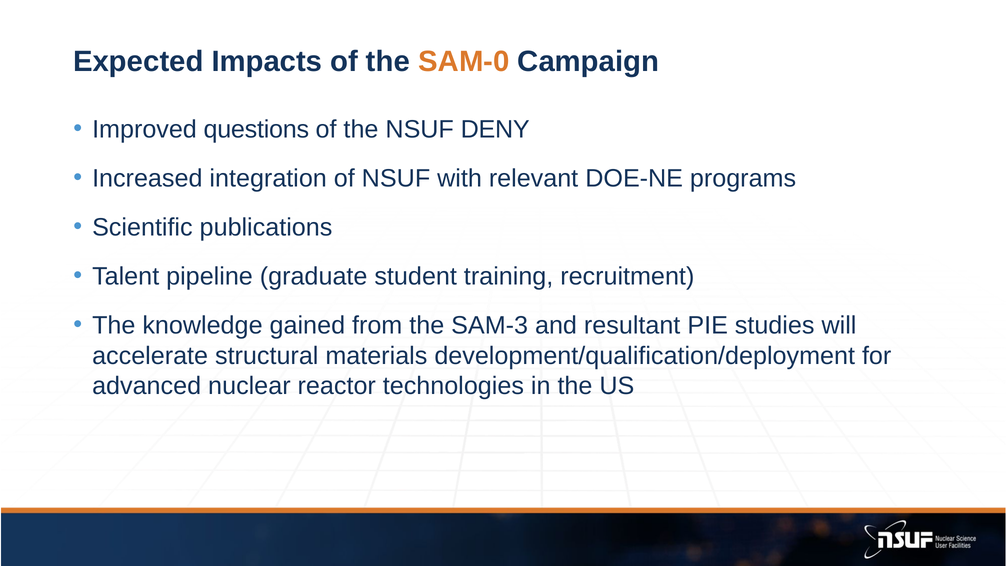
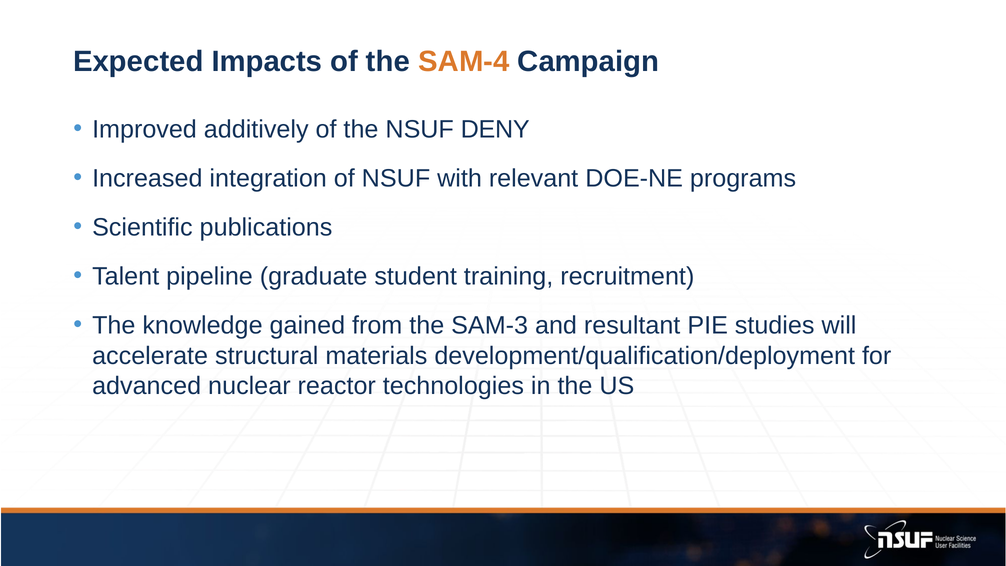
SAM-0: SAM-0 -> SAM-4 (464, 62)
questions: questions -> additively (256, 129)
